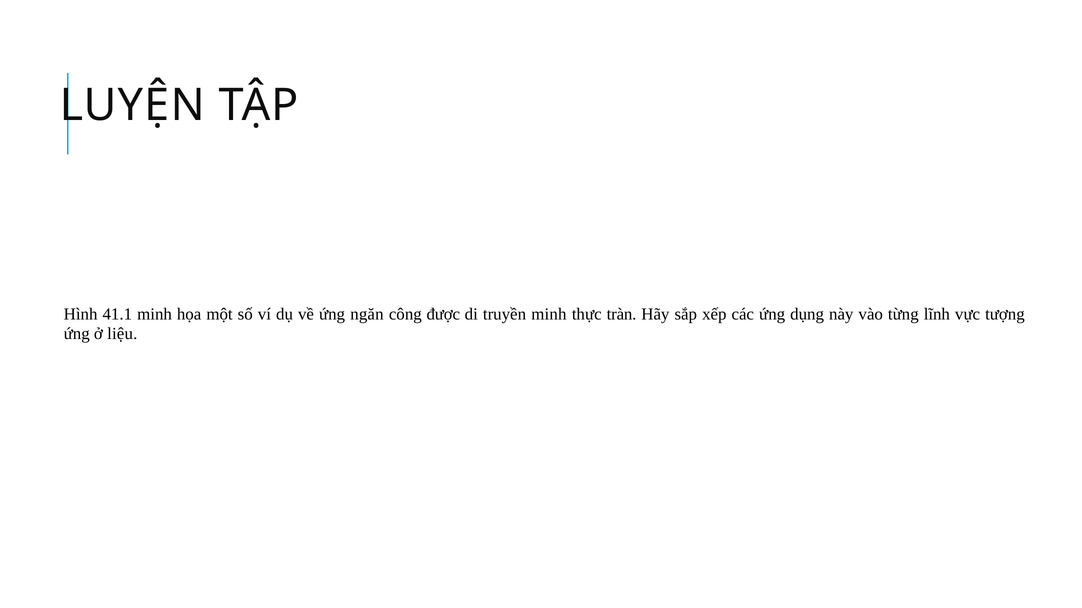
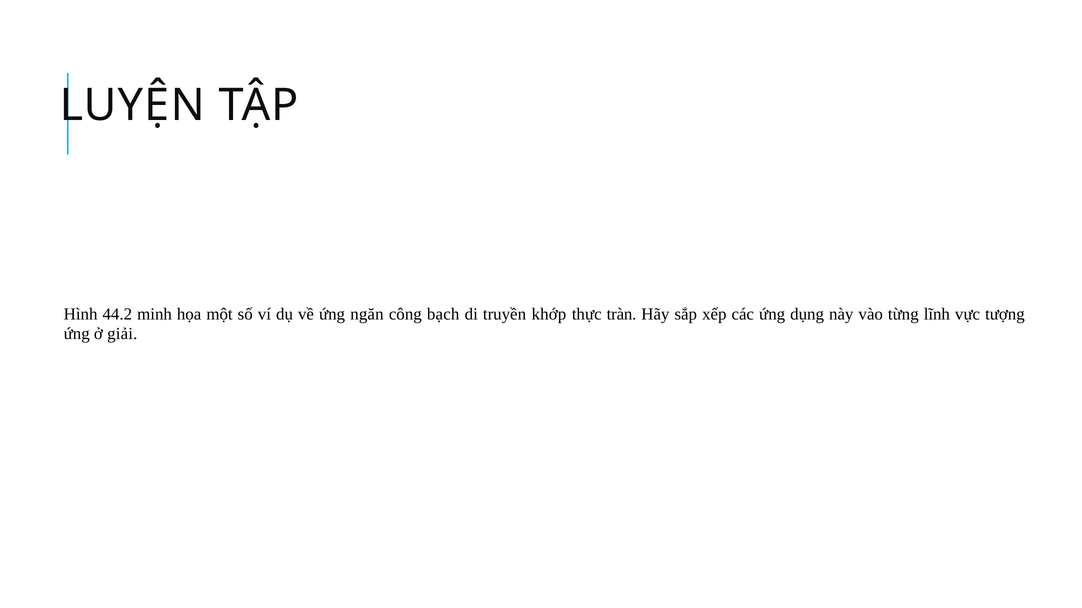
41.1: 41.1 -> 44.2 (117, 314)
được: được -> bạch (443, 314)
truyền minh: minh -> khớp (549, 314)
liệu: liệu -> giải (122, 334)
